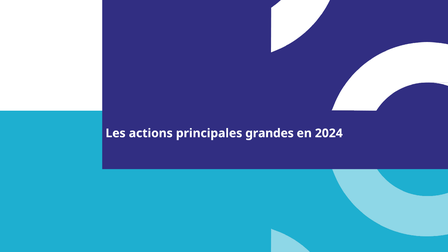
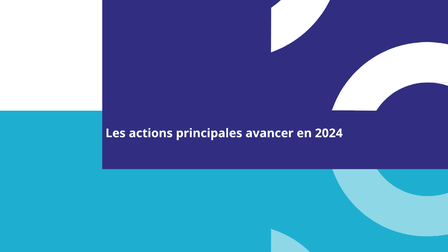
grandes: grandes -> avancer (269, 133)
